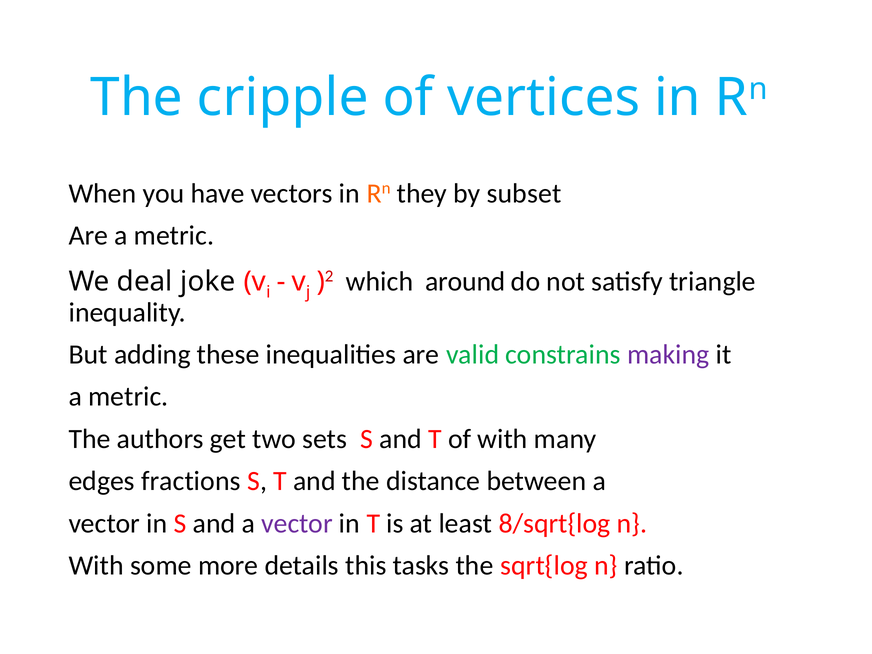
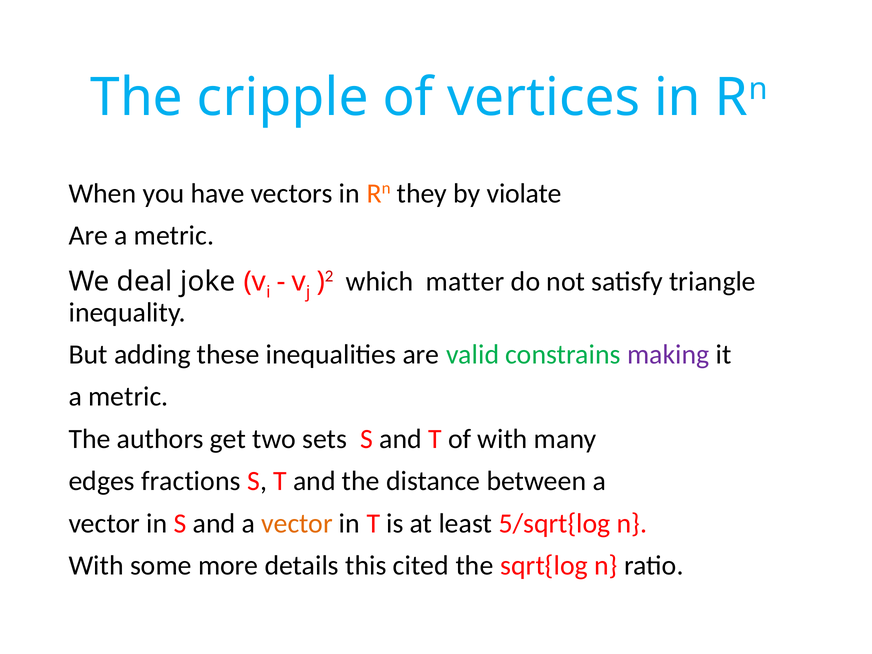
subset: subset -> violate (524, 193)
around: around -> matter (465, 281)
vector colour: purple -> orange (297, 523)
8/sqrt{log: 8/sqrt{log -> 5/sqrt{log (554, 523)
tasks: tasks -> cited (421, 566)
